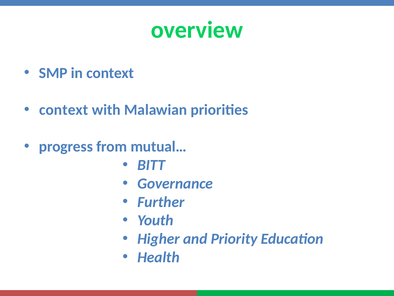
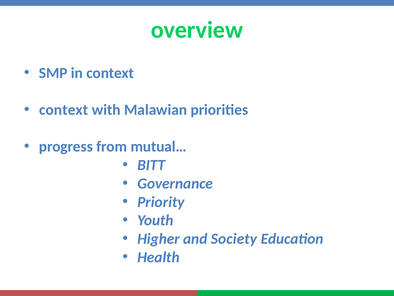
Further: Further -> Priority (161, 202)
Priority: Priority -> Society (234, 238)
